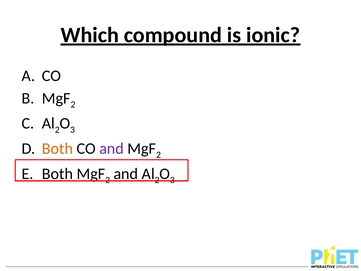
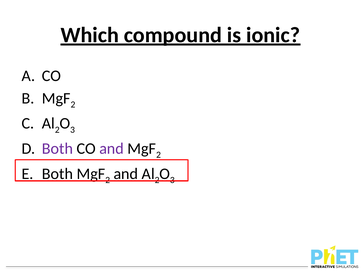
Both colour: orange -> purple (57, 148)
